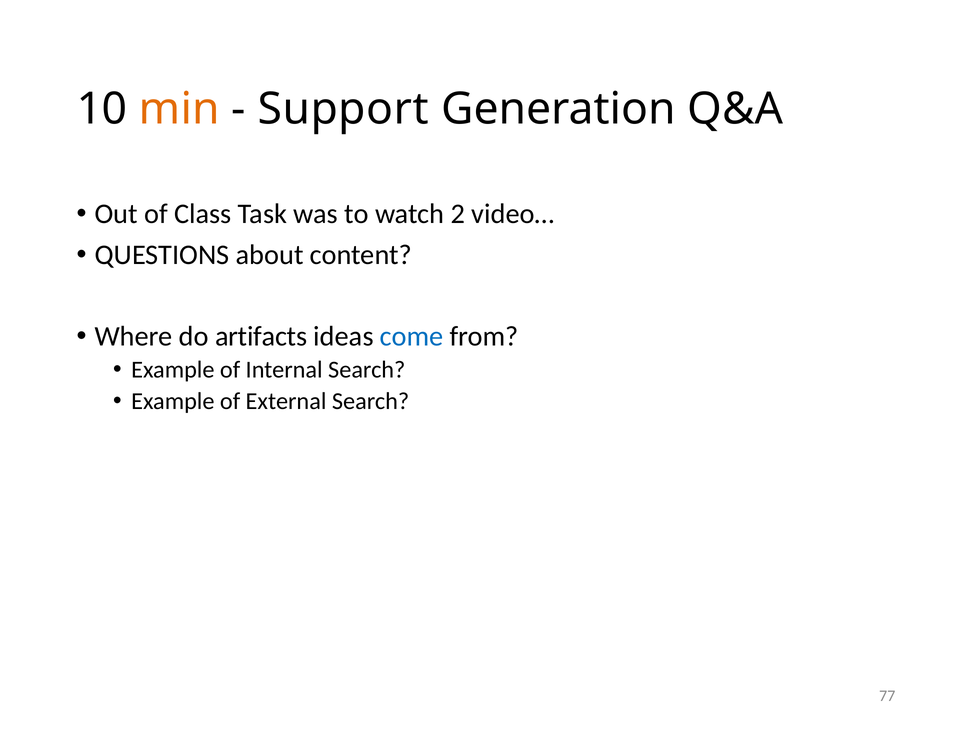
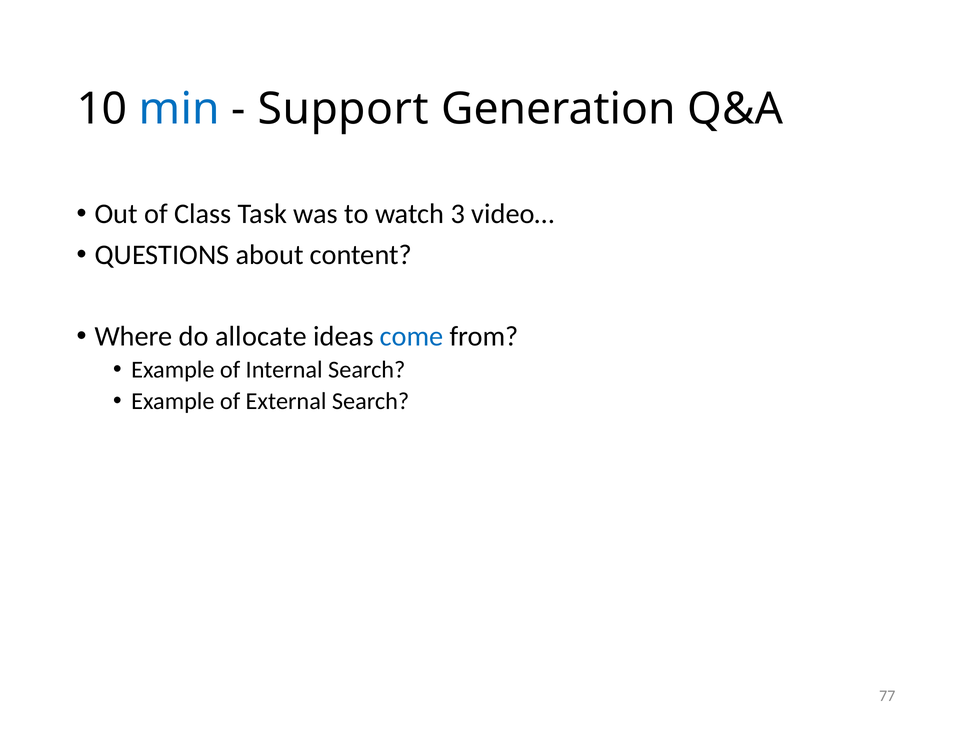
min colour: orange -> blue (179, 109)
2: 2 -> 3 (458, 214)
artifacts: artifacts -> allocate (261, 336)
